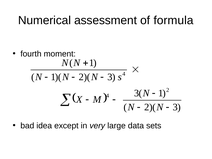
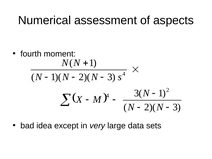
formula: formula -> aspects (174, 20)
